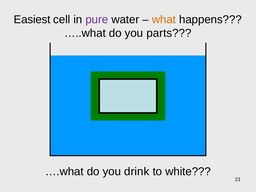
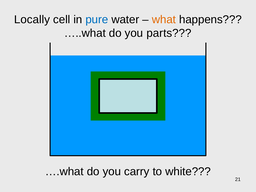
Easiest: Easiest -> Locally (32, 20)
pure colour: purple -> blue (97, 20)
drink: drink -> carry (137, 171)
